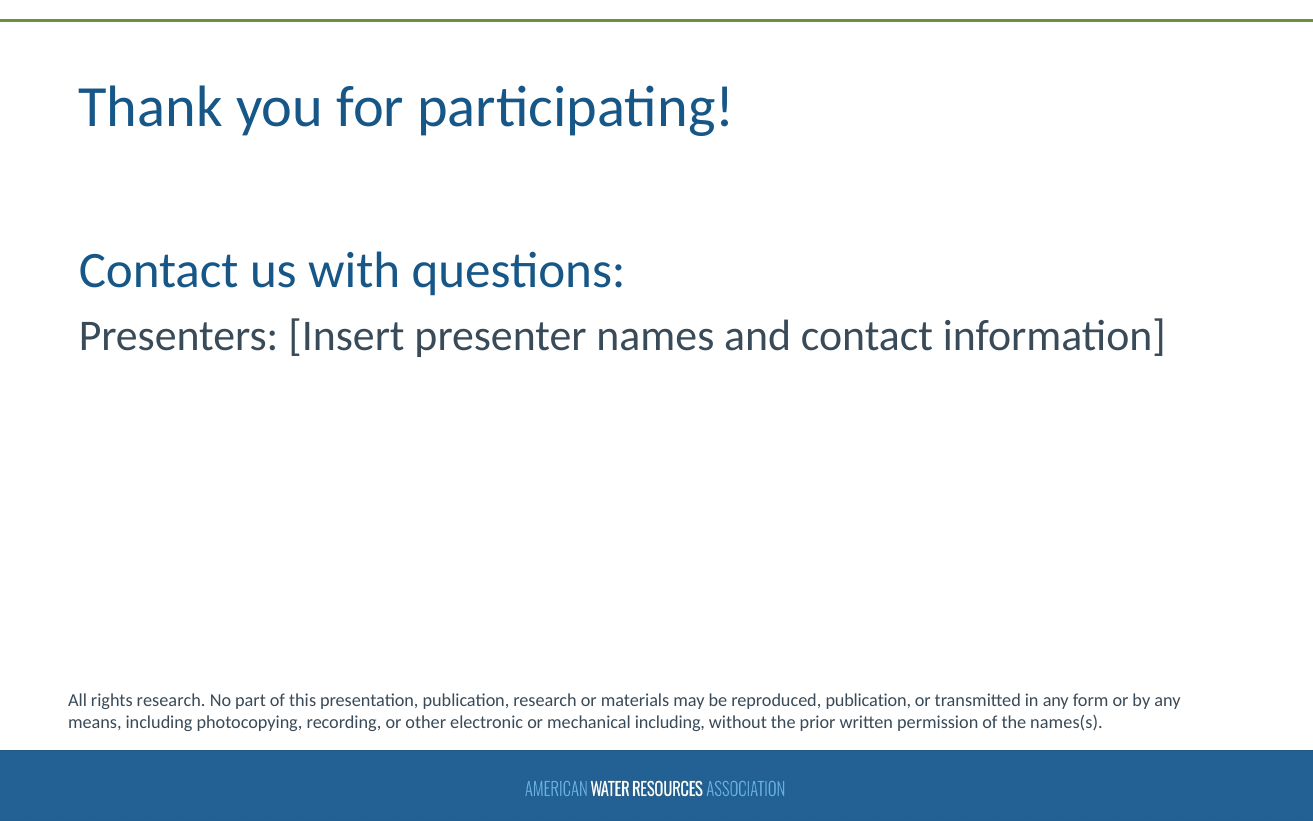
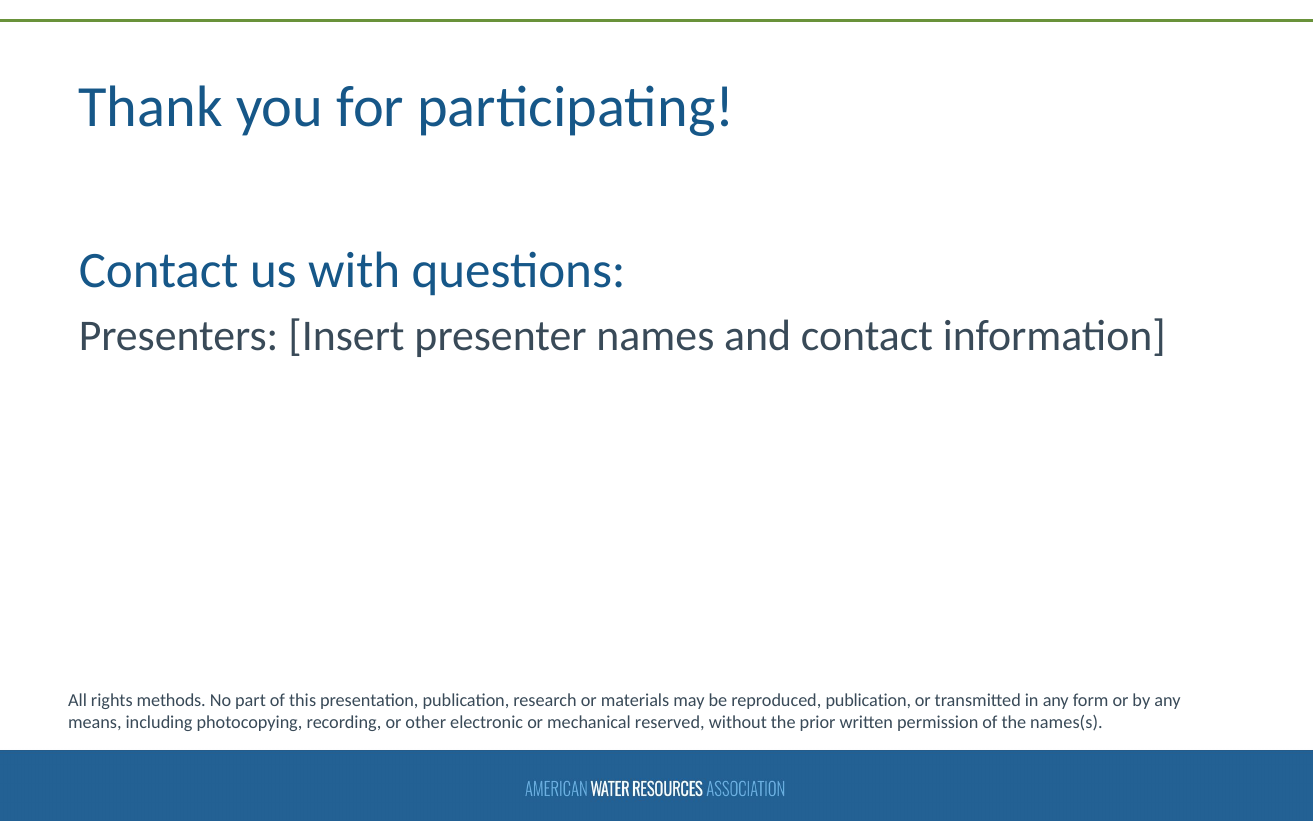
rights research: research -> methods (171, 700)
mechanical including: including -> reserved (670, 722)
